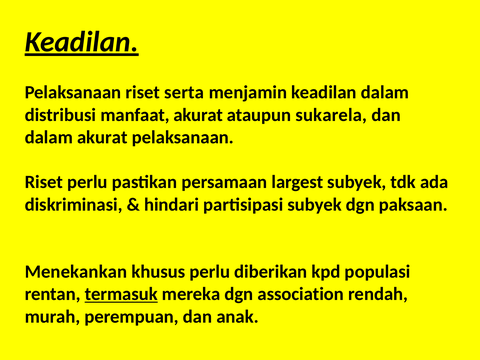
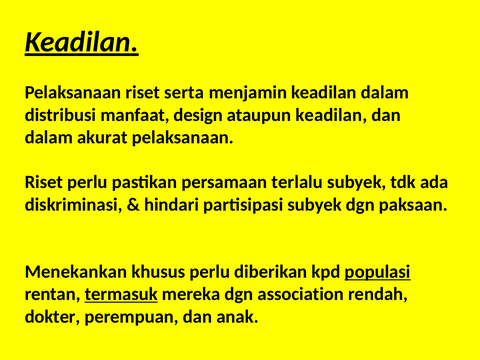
manfaat akurat: akurat -> design (198, 115)
ataupun sukarela: sukarela -> keadilan (331, 115)
largest: largest -> terlalu (297, 182)
populasi underline: none -> present (378, 272)
murah: murah -> dokter (52, 317)
